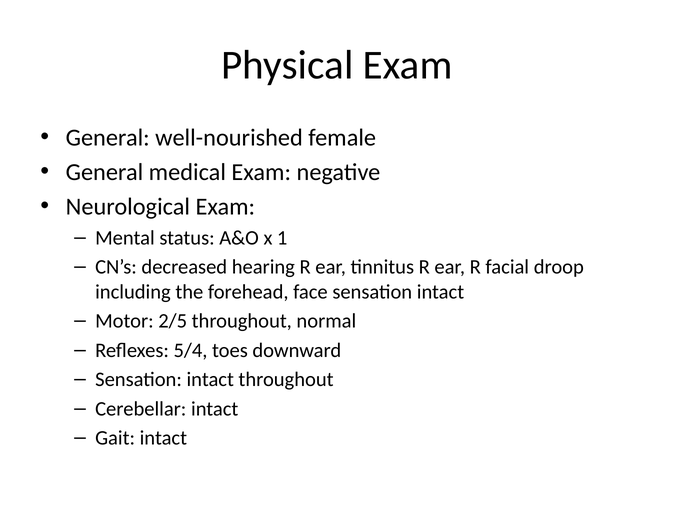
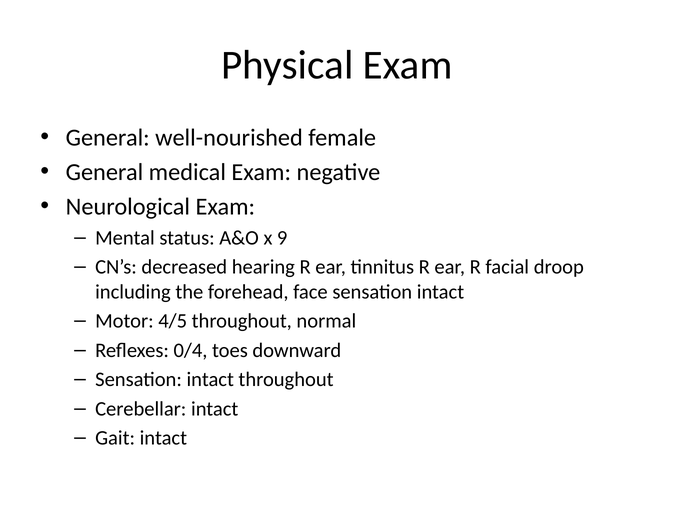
1: 1 -> 9 (282, 238)
2/5: 2/5 -> 4/5 (173, 321)
5/4: 5/4 -> 0/4 (191, 350)
